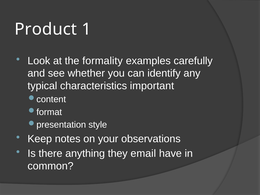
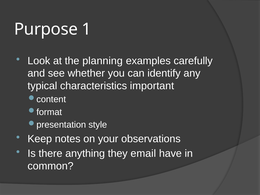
Product: Product -> Purpose (46, 29)
formality: formality -> planning (103, 61)
